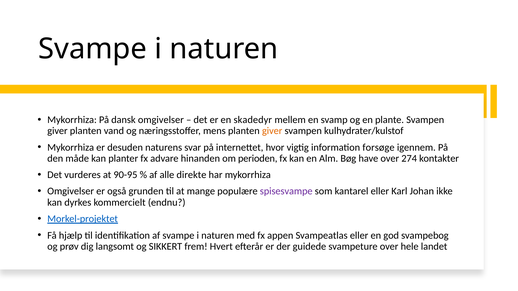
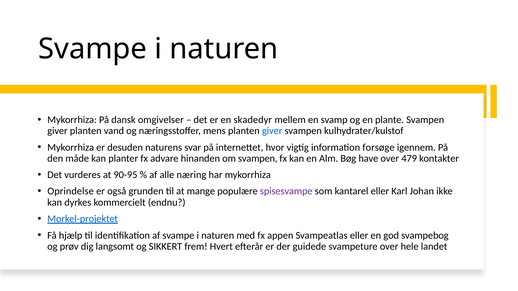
giver colour: orange -> blue (272, 131)
om perioden: perioden -> svampen (258, 159)
274: 274 -> 479 (409, 159)
direkte: direkte -> næring (191, 175)
Omgivelser: Omgivelser -> Oprindelse (71, 192)
